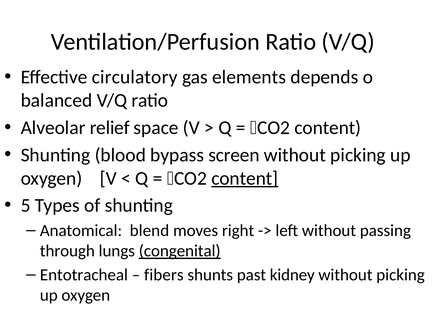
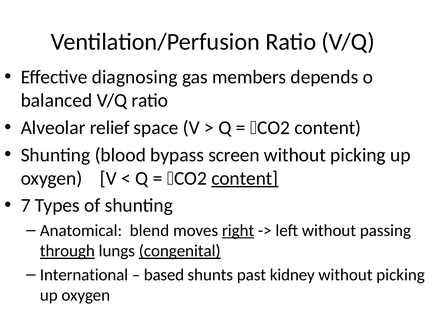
circulatory: circulatory -> diagnosing (135, 77)
elements: elements -> members (249, 77)
5: 5 -> 7 (26, 205)
right underline: none -> present (238, 230)
through underline: none -> present (67, 251)
Entotracheal: Entotracheal -> International (84, 275)
fibers: fibers -> based (164, 275)
